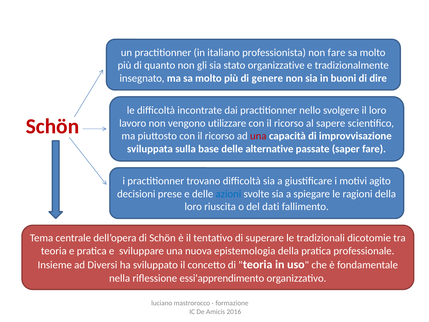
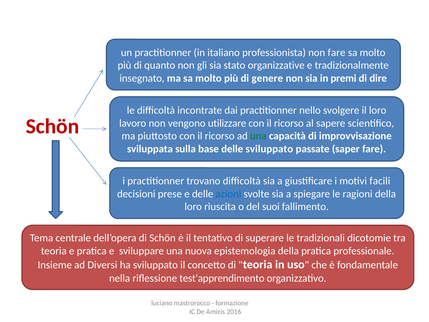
buoni: buoni -> premi (344, 78)
una colour: red -> green (258, 136)
delle alternative: alternative -> sviluppato (269, 149)
agito: agito -> facili (380, 181)
dati: dati -> suoi (271, 207)
essi'apprendimento: essi'apprendimento -> test'apprendimento (222, 278)
